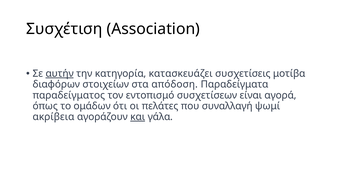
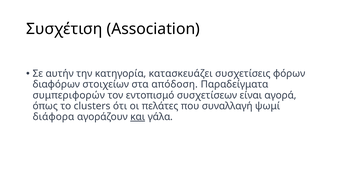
αυτήν underline: present -> none (60, 74)
μοτίβα: μοτίβα -> φόρων (289, 74)
παραδείγματος: παραδείγματος -> συμπεριφορών (69, 95)
ομάδων: ομάδων -> clusters (92, 106)
ακρίβεια: ακρίβεια -> διάφορα (53, 117)
